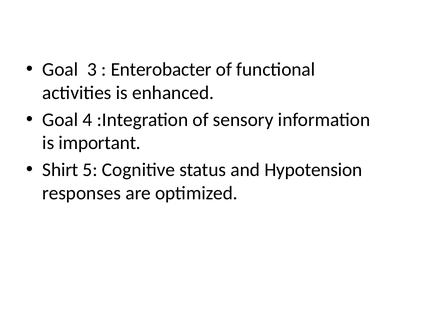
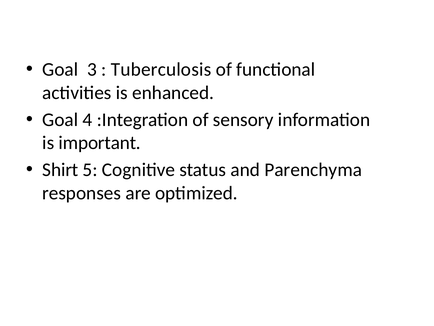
Enterobacter: Enterobacter -> Tuberculosis (161, 69)
Hypotension: Hypotension -> Parenchyma (313, 170)
